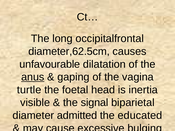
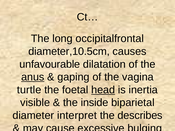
diameter,62.5cm: diameter,62.5cm -> diameter,10.5cm (69, 51)
head underline: none -> present (103, 90)
signal: signal -> inside (95, 103)
admitted: admitted -> interpret (77, 116)
educated: educated -> describes (140, 116)
